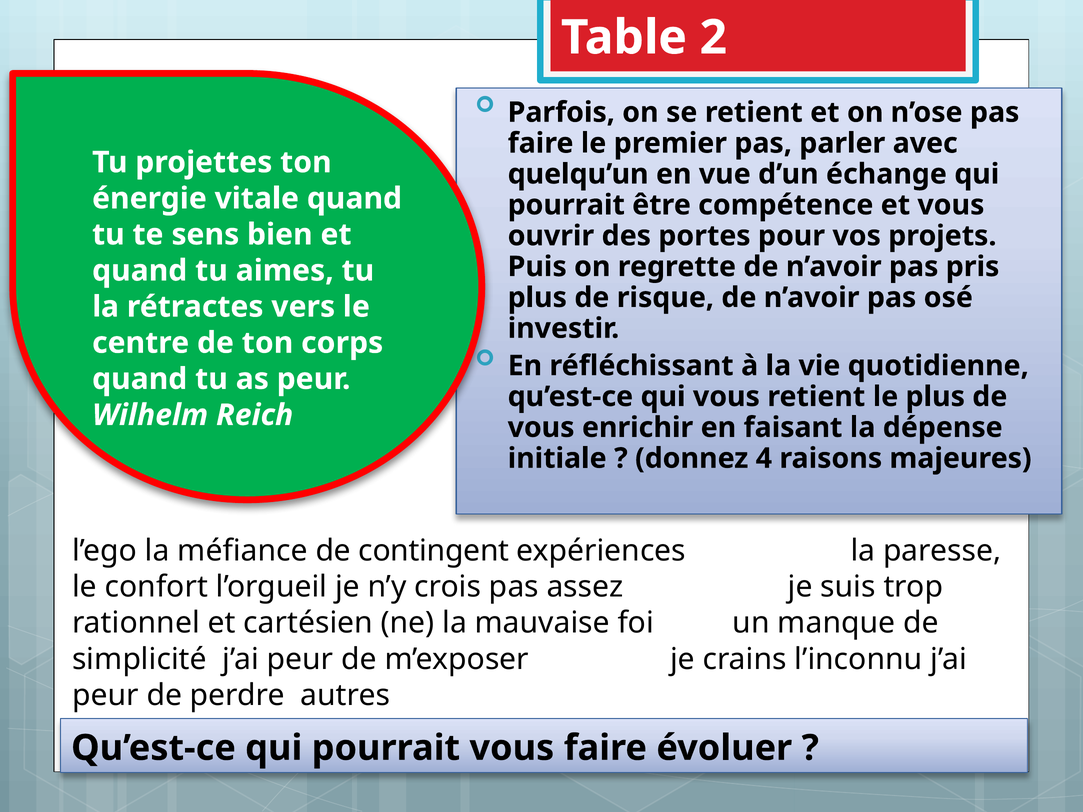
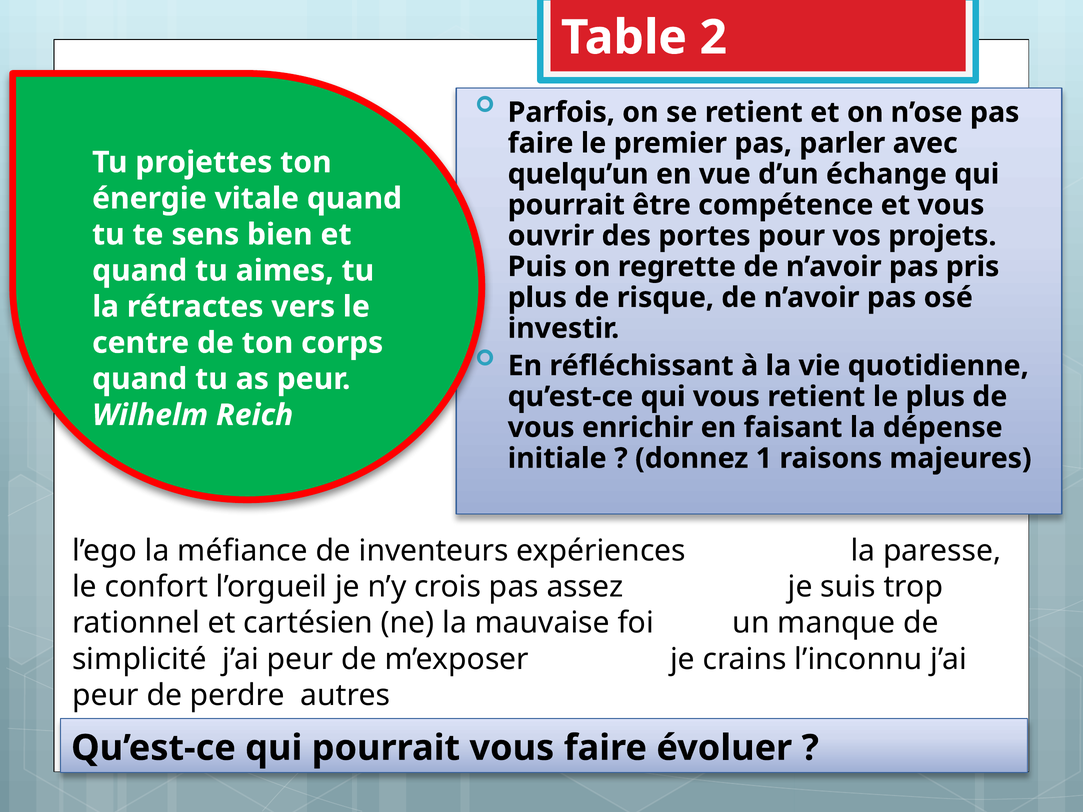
4: 4 -> 1 (764, 458)
contingent: contingent -> inventeurs (434, 551)
